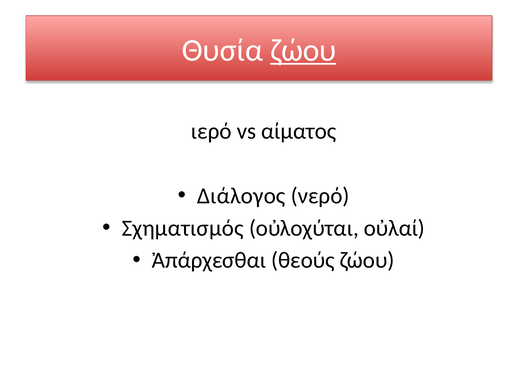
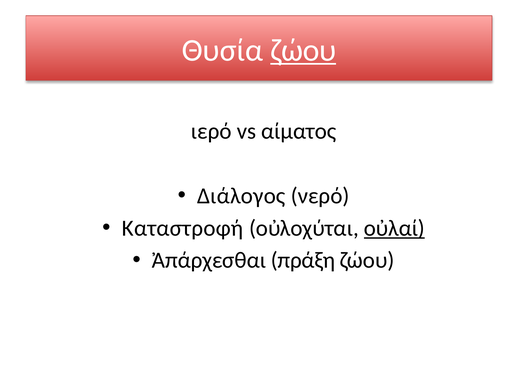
Σχηματισμός: Σχηματισμός -> Καταστροφή (183, 228)
οὐλαί underline: none -> present (394, 228)
θεούς: θεούς -> πράξη (303, 260)
